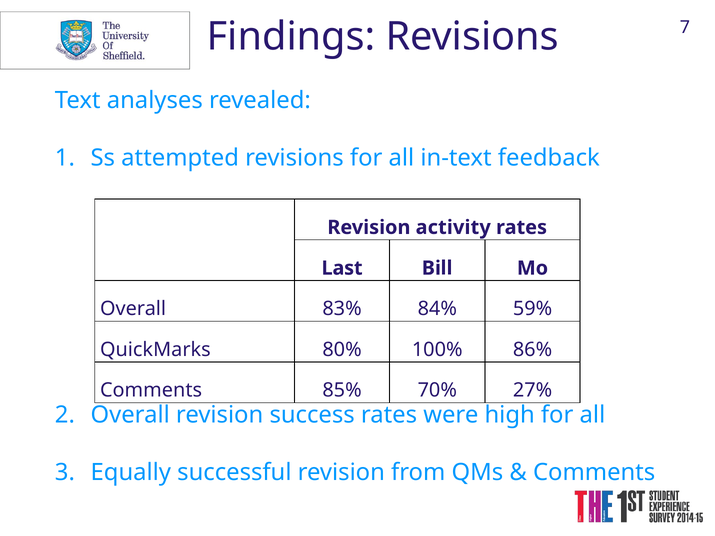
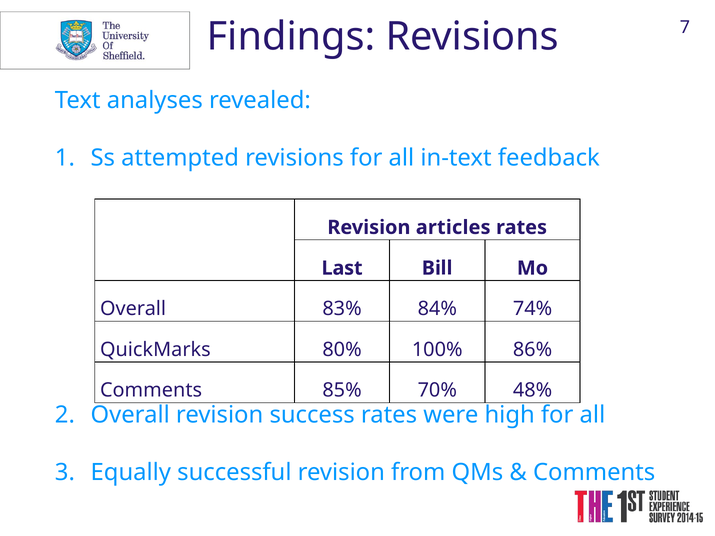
activity: activity -> articles (453, 228)
59%: 59% -> 74% (533, 309)
27%: 27% -> 48% (533, 391)
